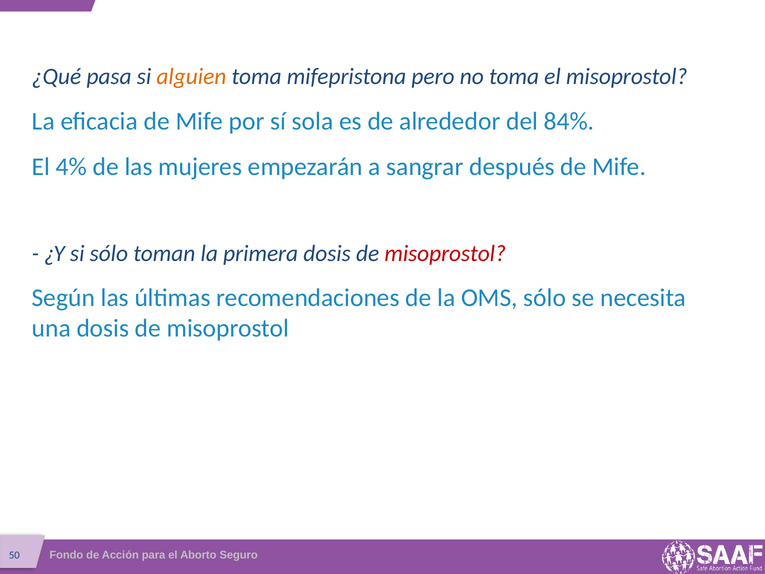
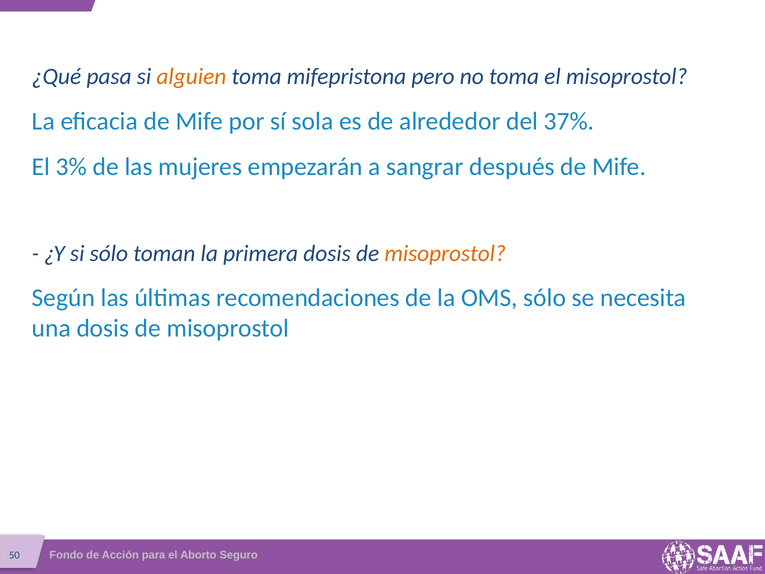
84%: 84% -> 37% (569, 121)
4%: 4% -> 3% (71, 167)
misoprostol colour: red -> orange (445, 253)
